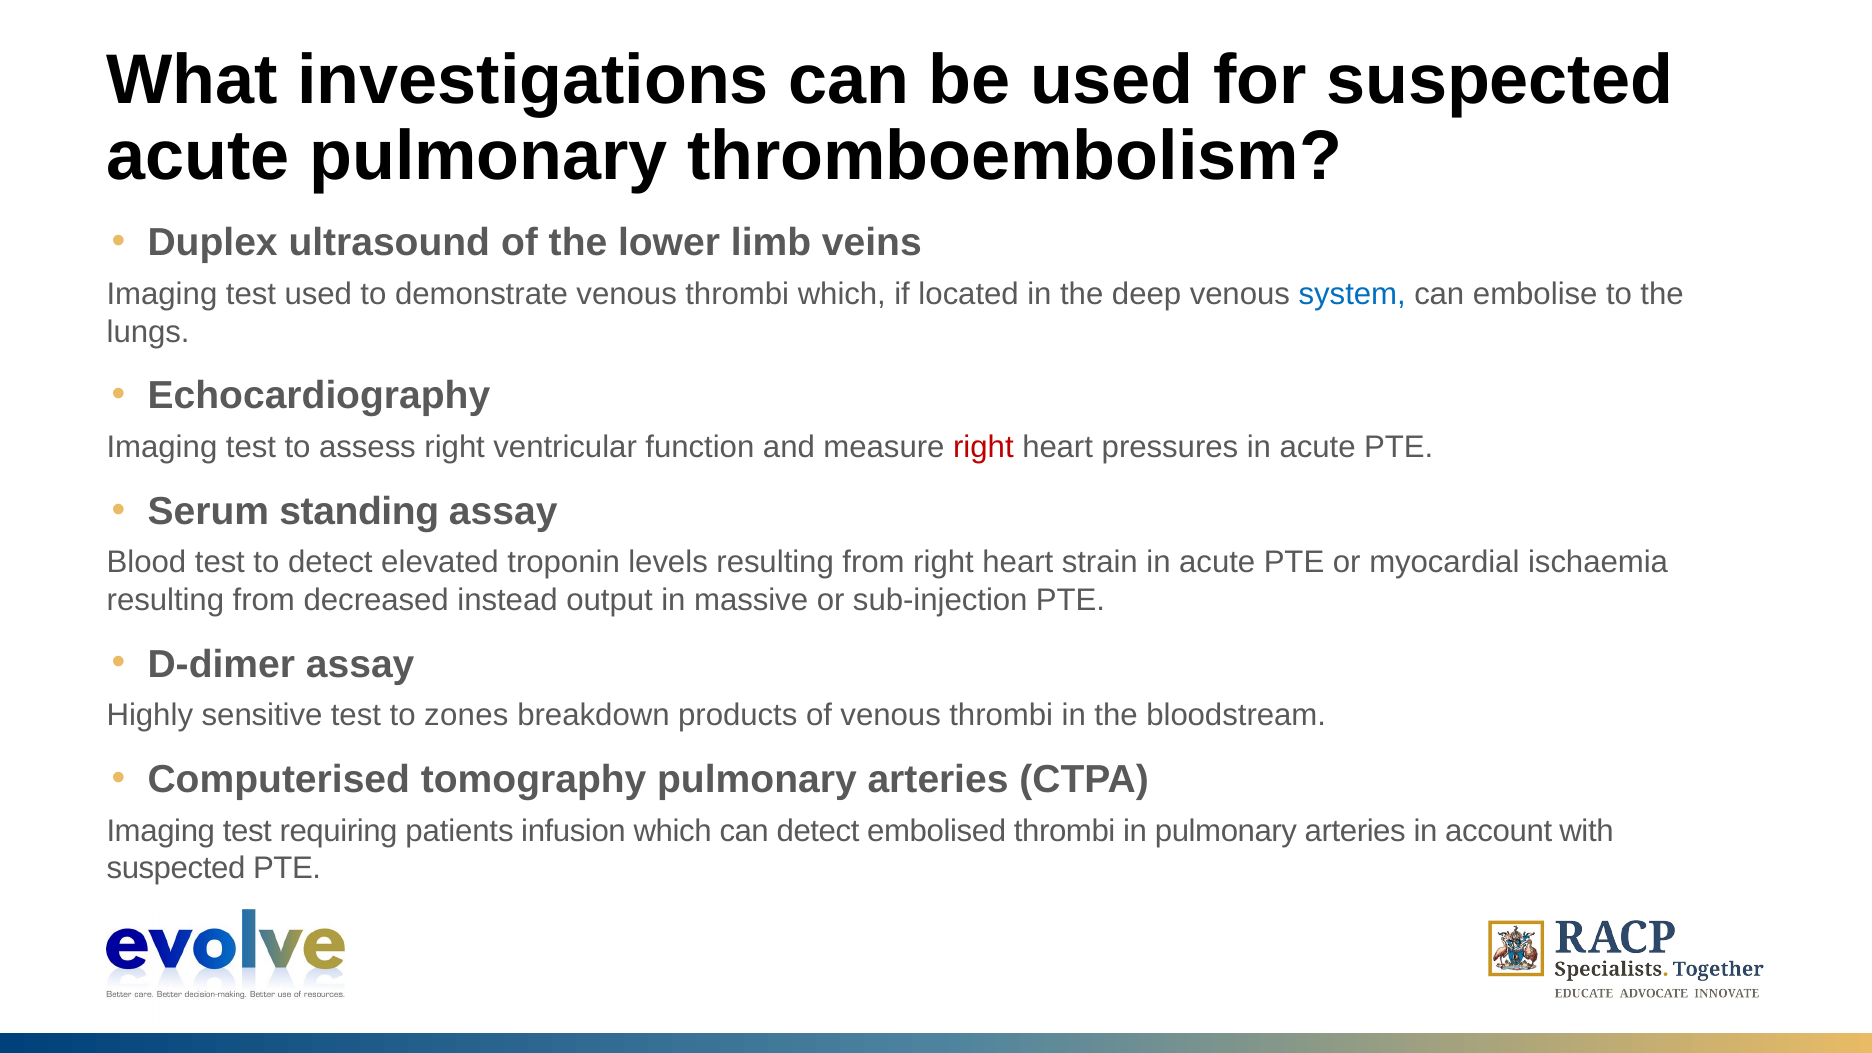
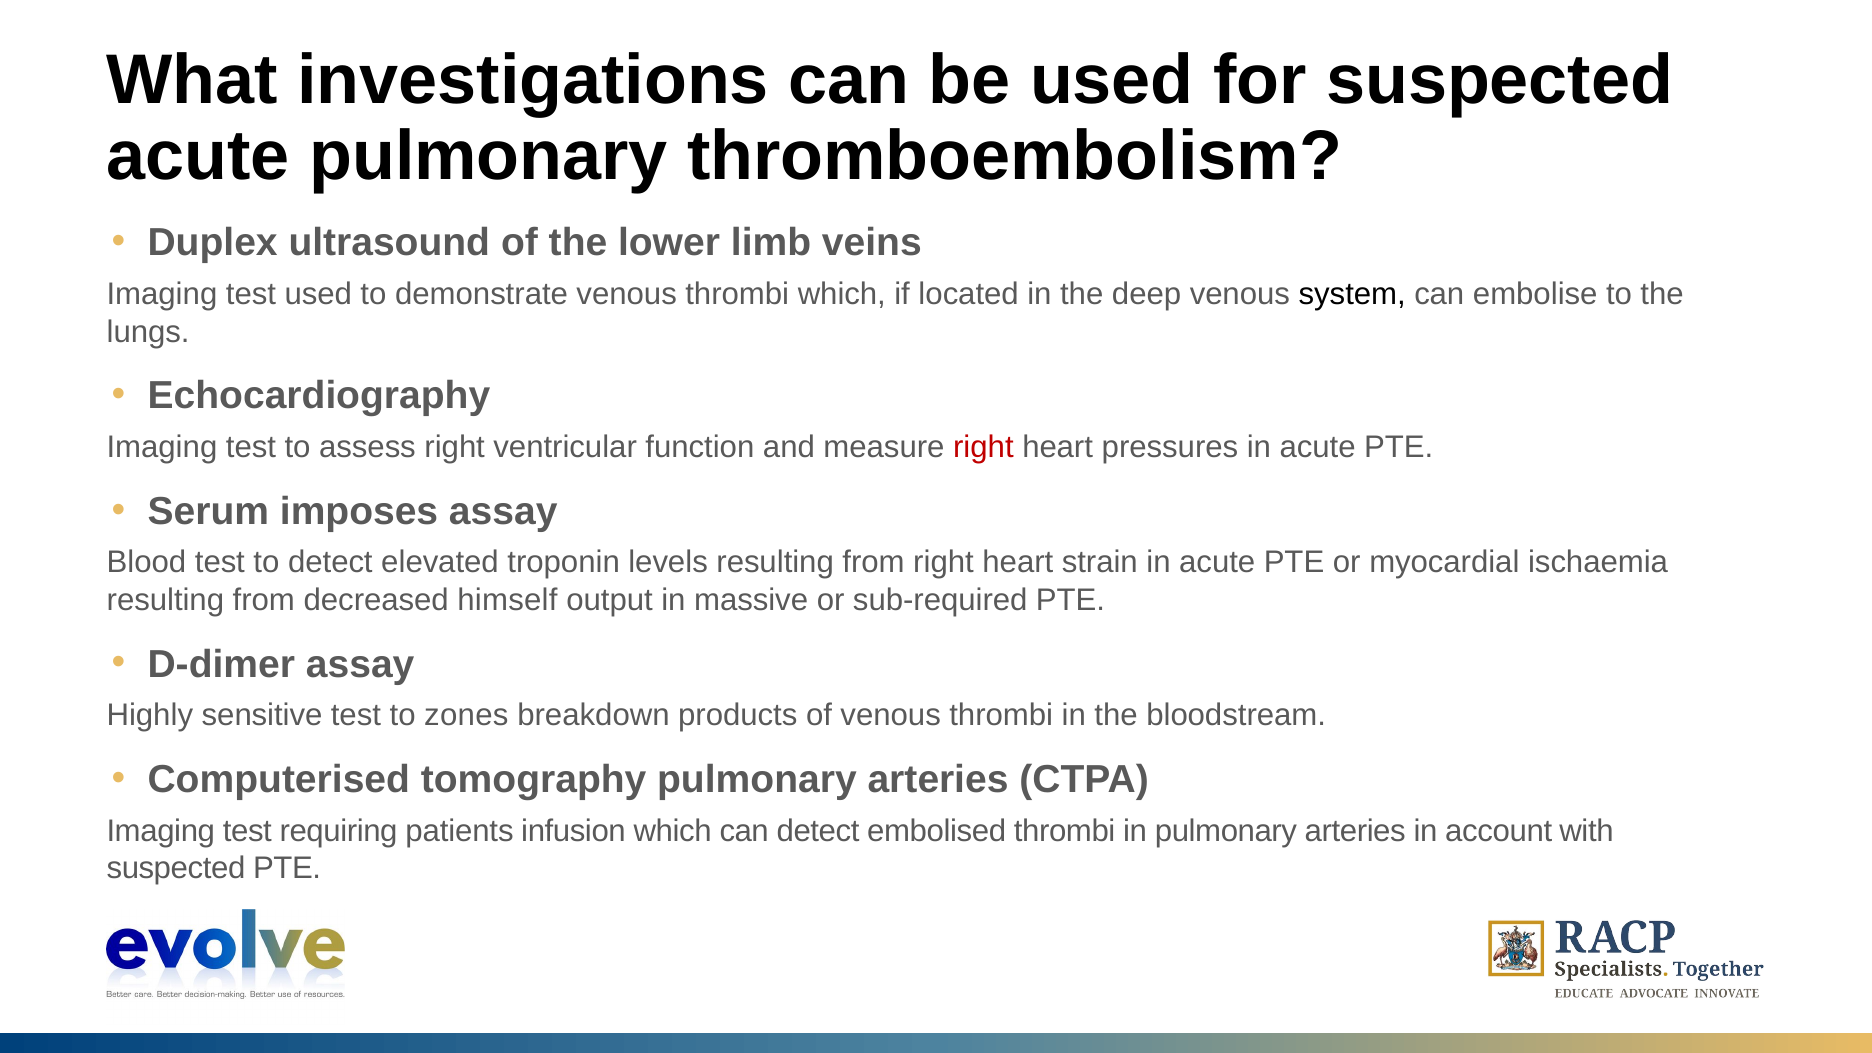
system colour: blue -> black (1352, 294)
standing: standing -> imposes (359, 511)
instead: instead -> himself (507, 600)
sub-injection: sub-injection -> sub-required (940, 600)
